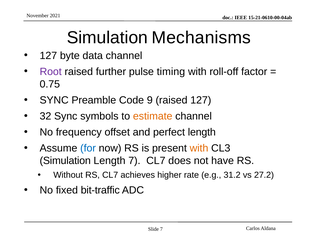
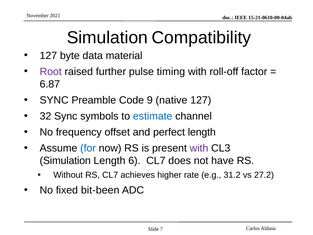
Mechanisms: Mechanisms -> Compatibility (201, 38)
data channel: channel -> material (124, 56)
0.75: 0.75 -> 6.87 (50, 84)
9 raised: raised -> native (171, 100)
estimate colour: orange -> blue (153, 116)
with colour: orange -> purple (199, 148)
Length 7: 7 -> 6 (134, 161)
bit-traffic: bit-traffic -> bit-been (100, 190)
